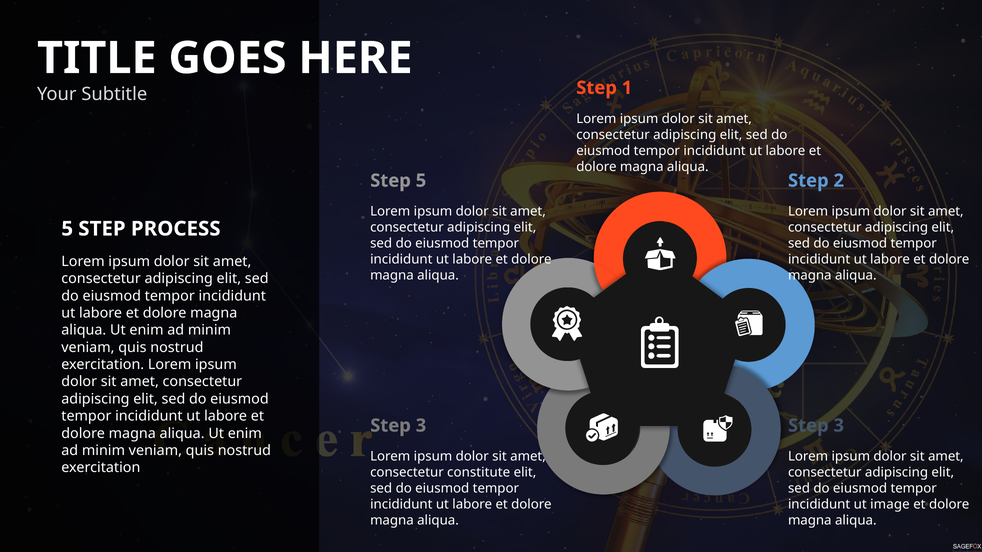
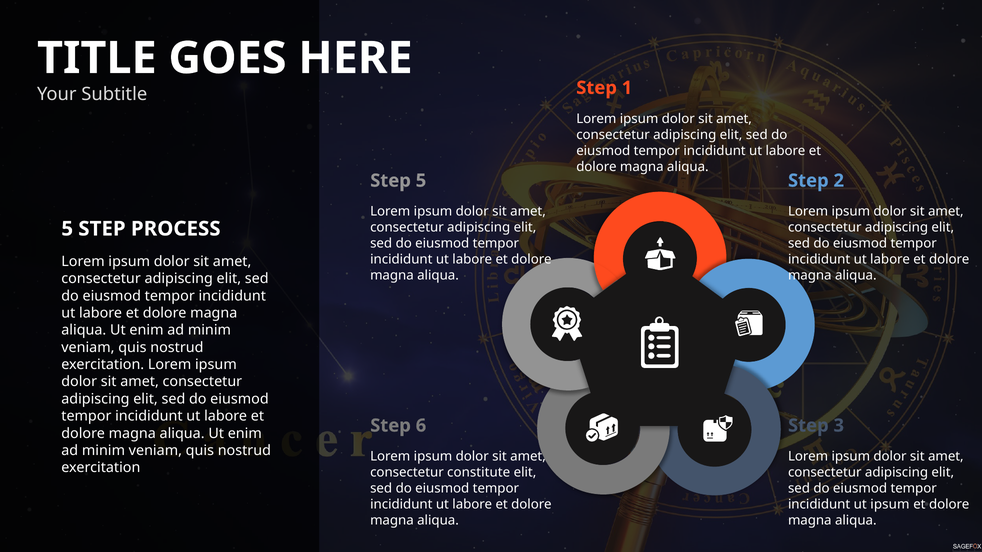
3: 3 -> 6 (421, 426)
ut image: image -> ipsum (890, 505)
